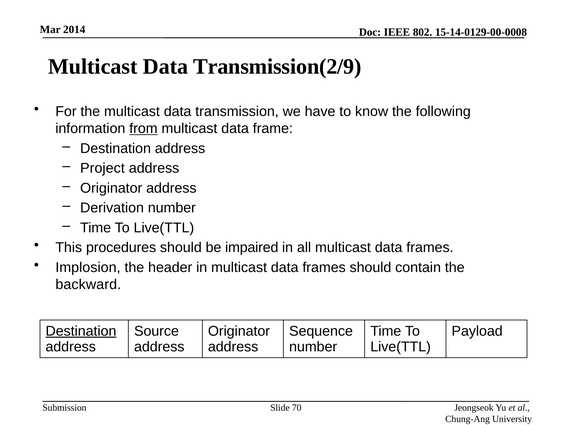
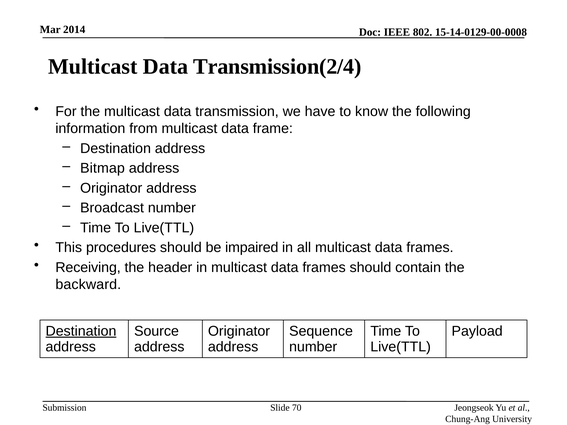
Transmission(2/9: Transmission(2/9 -> Transmission(2/4 (277, 67)
from underline: present -> none (143, 129)
Project: Project -> Bitmap (102, 168)
Derivation: Derivation -> Broadcast (112, 208)
Implosion: Implosion -> Receiving (88, 268)
